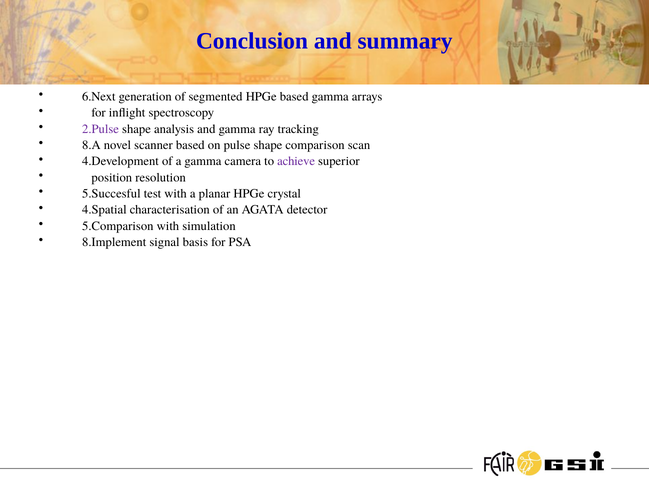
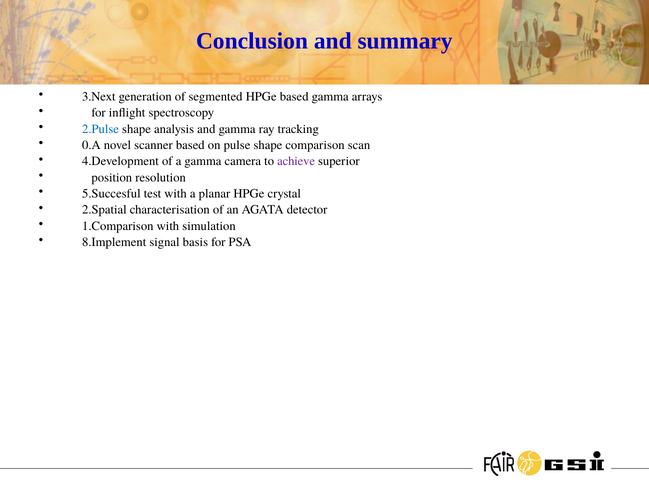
6.Next: 6.Next -> 3.Next (99, 96)
2.Pulse colour: purple -> blue (101, 129)
8.A: 8.A -> 0.A (91, 145)
4.Spatial: 4.Spatial -> 2.Spatial (104, 210)
5.Comparison: 5.Comparison -> 1.Comparison (118, 226)
